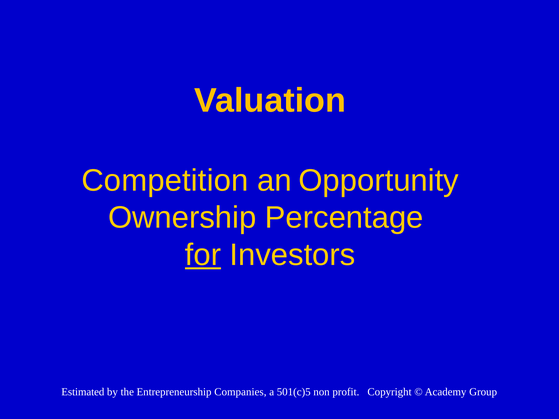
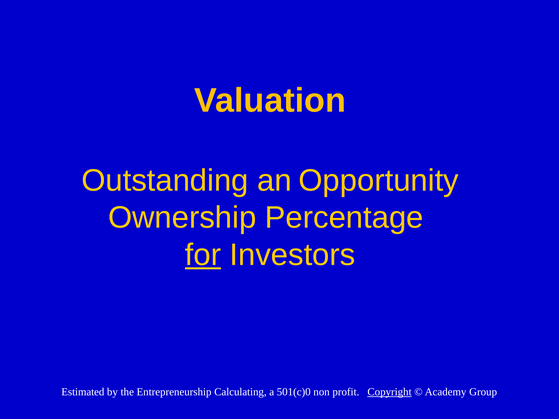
Competition: Competition -> Outstanding (165, 181)
Companies: Companies -> Calculating (240, 392)
501(c)5: 501(c)5 -> 501(c)0 (294, 392)
Copyright underline: none -> present (390, 392)
